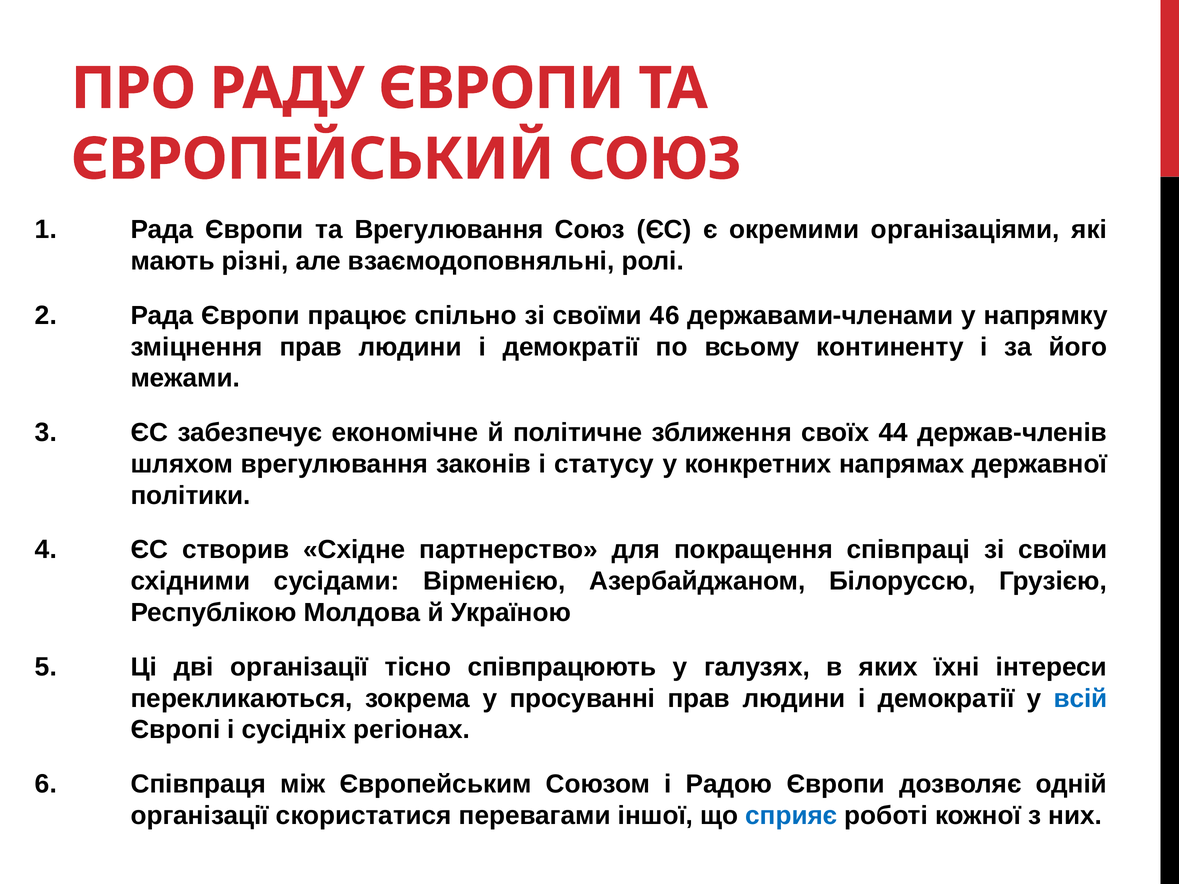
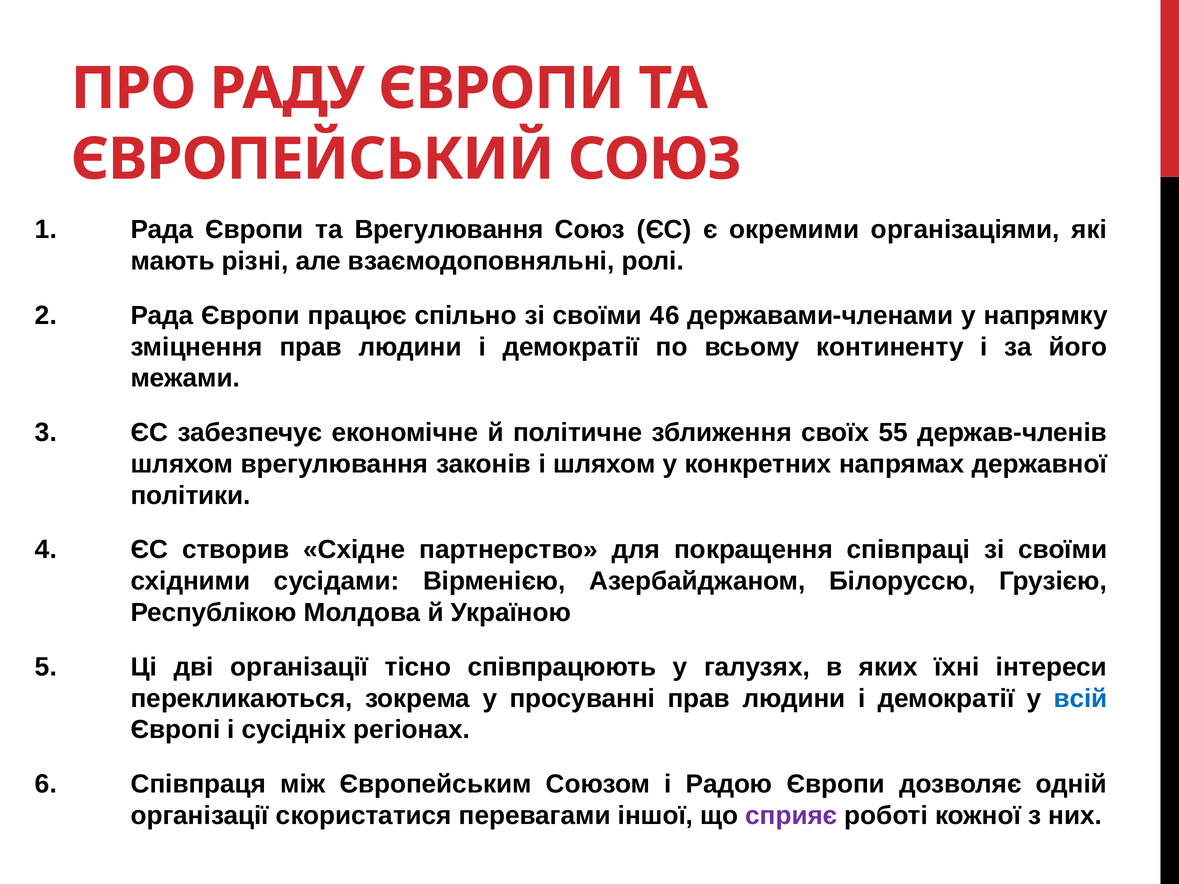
44: 44 -> 55 (893, 433)
і статусу: статусу -> шляхом (604, 464)
сприяє colour: blue -> purple (791, 816)
